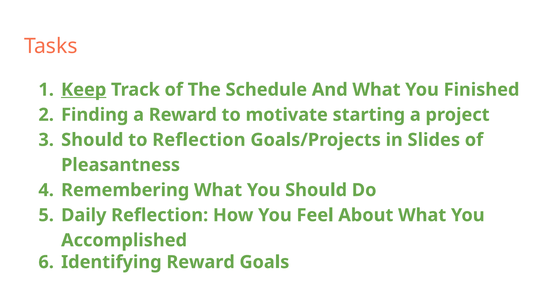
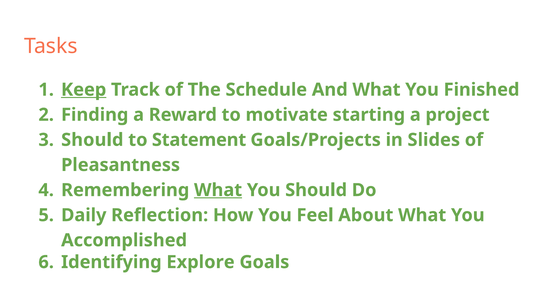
to Reflection: Reflection -> Statement (199, 140)
What underline: none -> present (218, 190)
Identifying Reward: Reward -> Explore (201, 262)
